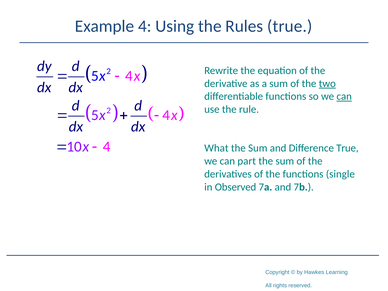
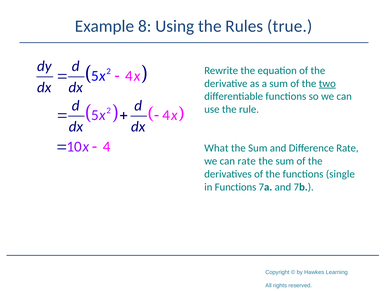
Example 4: 4 -> 8 (145, 26)
can underline: present -> none (344, 96)
Difference True: True -> Rate (347, 148)
can part: part -> rate (247, 161)
in Observed: Observed -> Functions (236, 187)
